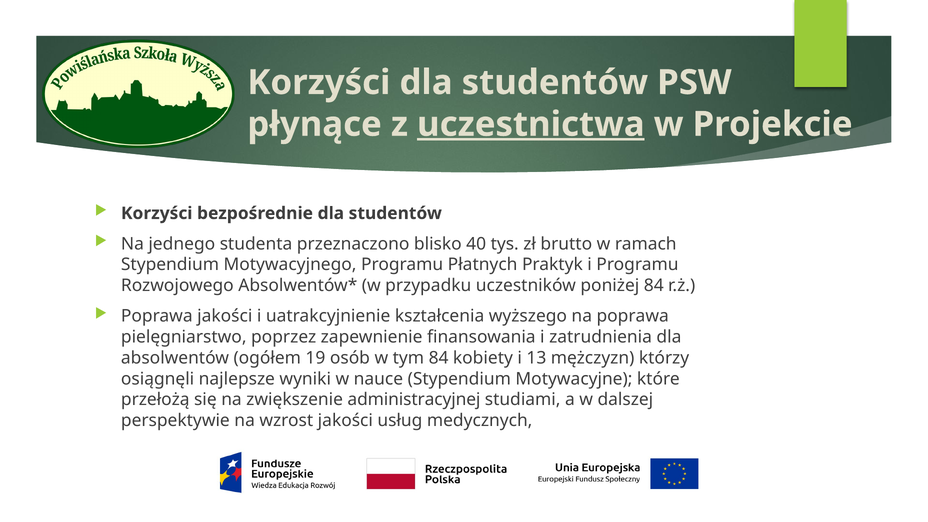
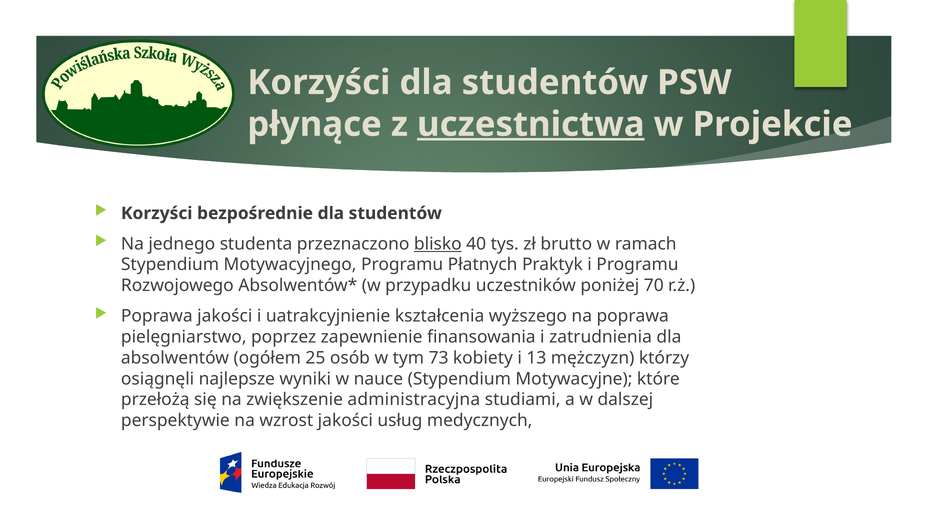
blisko underline: none -> present (438, 244)
poniżej 84: 84 -> 70 (654, 286)
19: 19 -> 25 (315, 358)
tym 84: 84 -> 73 (439, 358)
administracyjnej: administracyjnej -> administracyjna (414, 400)
